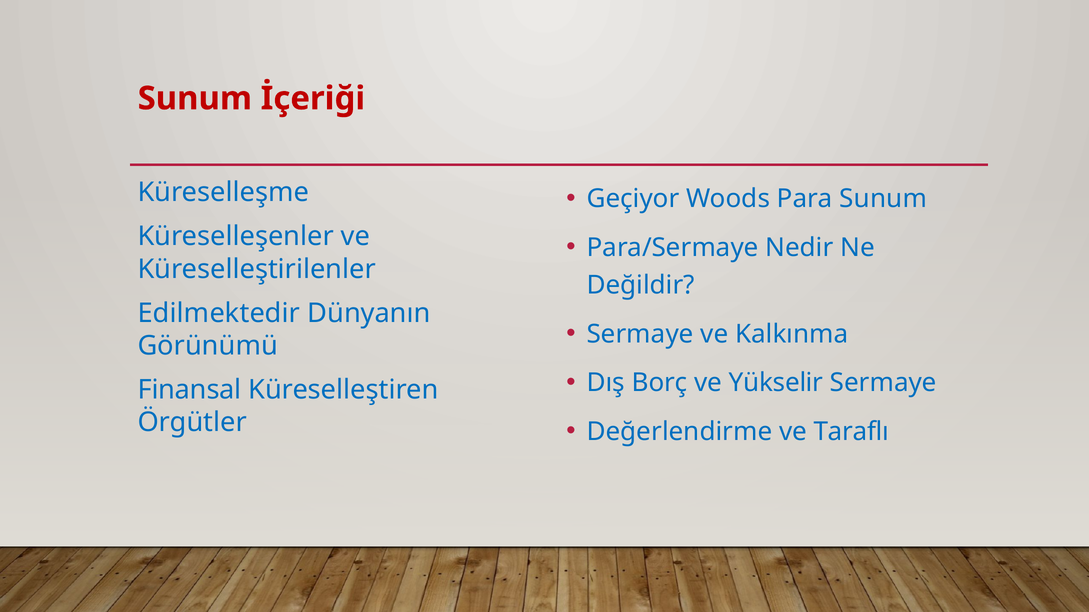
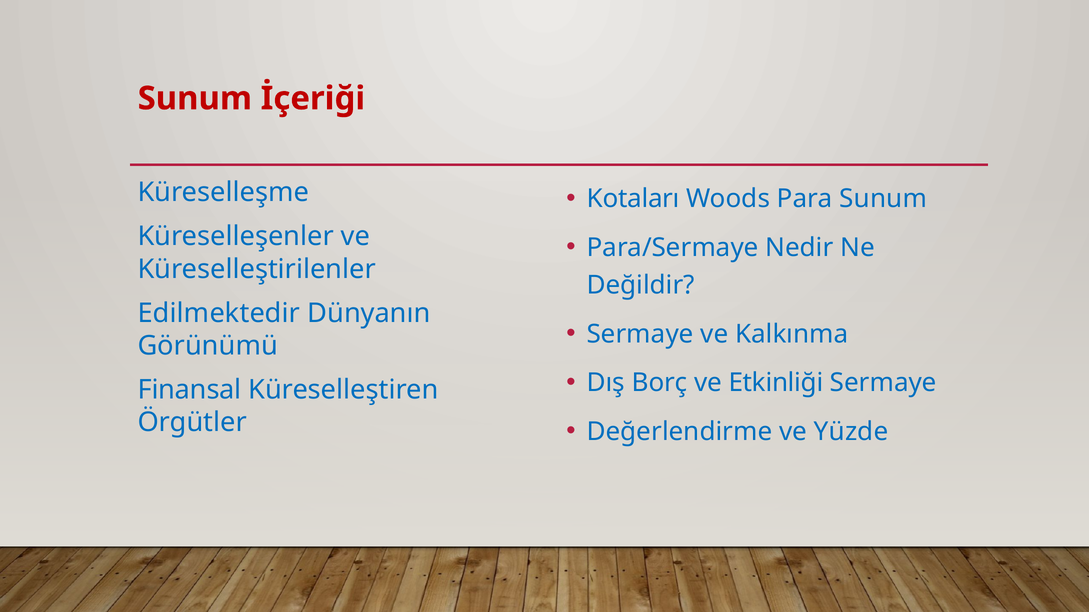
Geçiyor: Geçiyor -> Kotaları (633, 199)
Yükselir: Yükselir -> Etkinliği (776, 383)
Taraflı: Taraflı -> Yüzde (851, 432)
